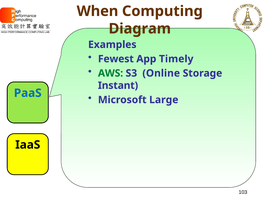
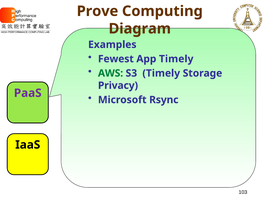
When: When -> Prove (97, 11)
S3 Online: Online -> Timely (161, 73)
Instant: Instant -> Privacy (118, 86)
PaaS colour: blue -> purple (28, 93)
Large: Large -> Rsync (164, 100)
